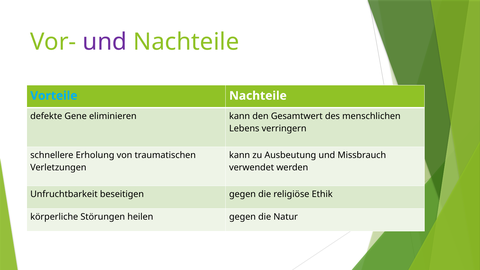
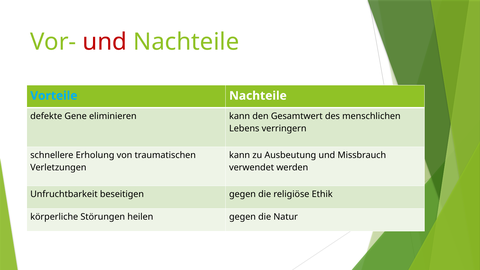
und colour: purple -> red (105, 42)
